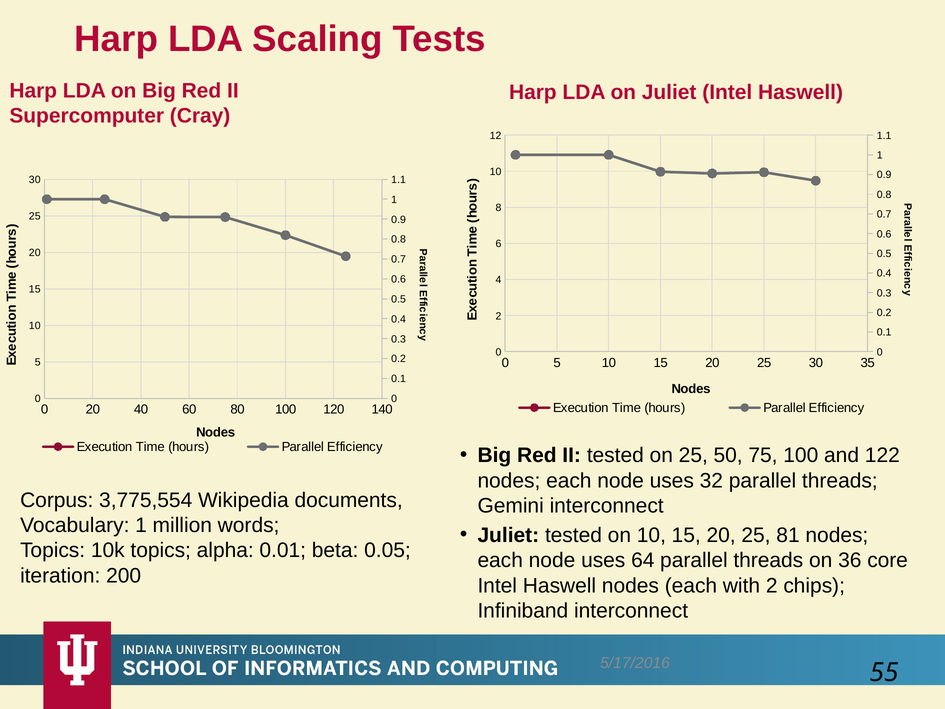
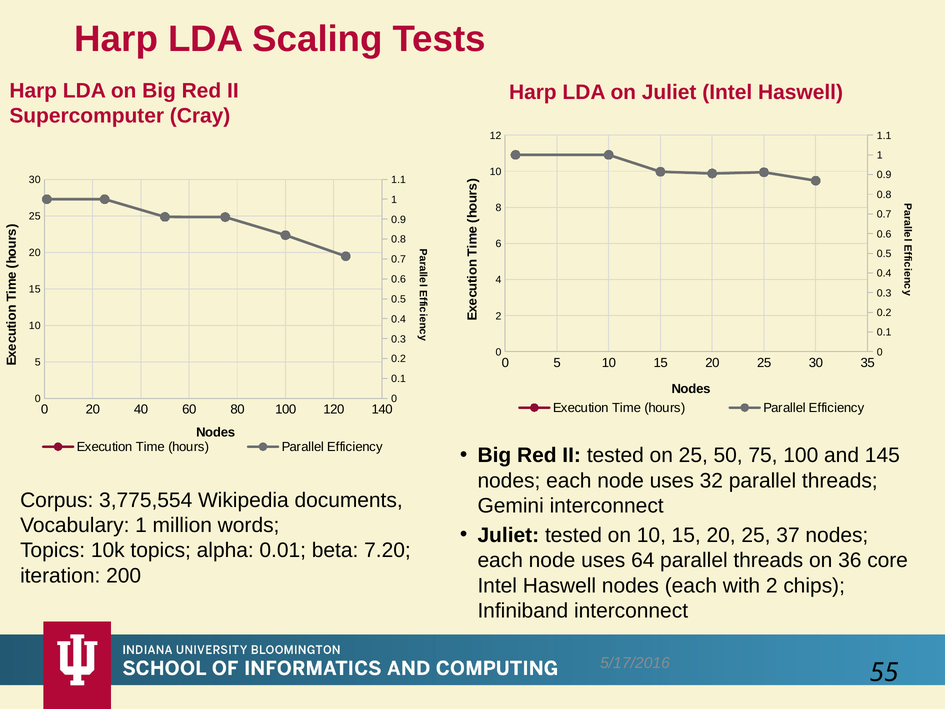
122: 122 -> 145 (882, 455)
81: 81 -> 37 (788, 535)
0.05: 0.05 -> 7.20 (387, 550)
